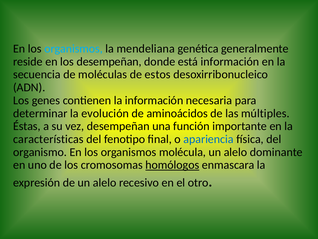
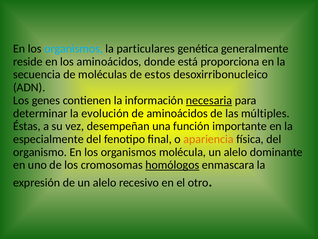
mendeliana: mendeliana -> particulares (146, 49)
los desempeñan: desempeñan -> aminoácidos (109, 61)
está información: información -> proporciona (230, 61)
necesaria underline: none -> present (209, 100)
características: características -> especialmente (48, 139)
apariencia colour: blue -> orange (209, 139)
